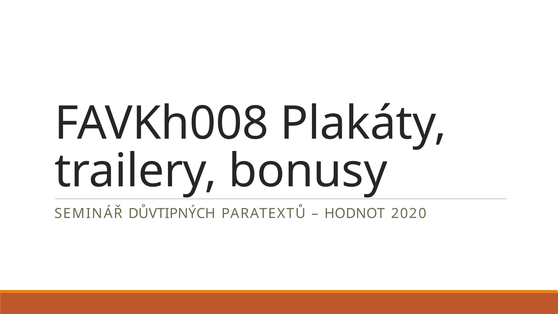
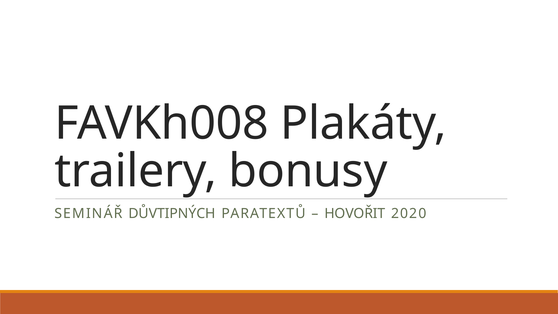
HODNOT: HODNOT -> HOVOŘIT (355, 213)
